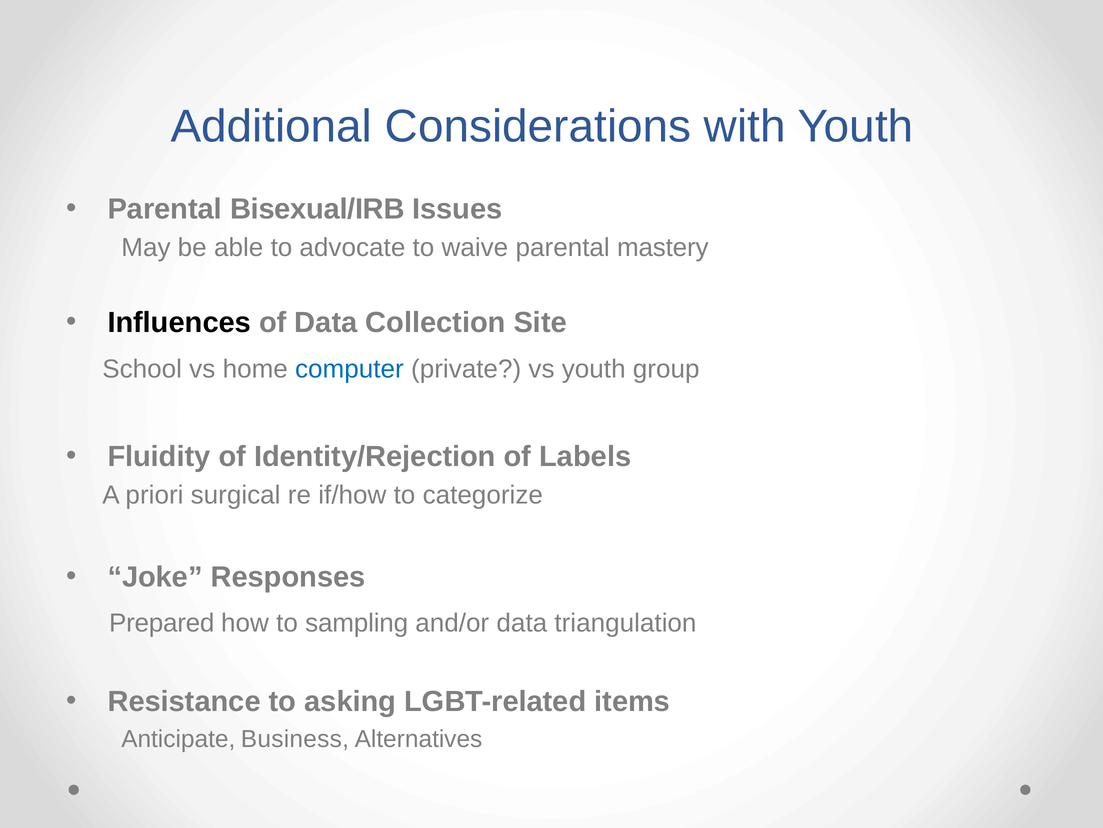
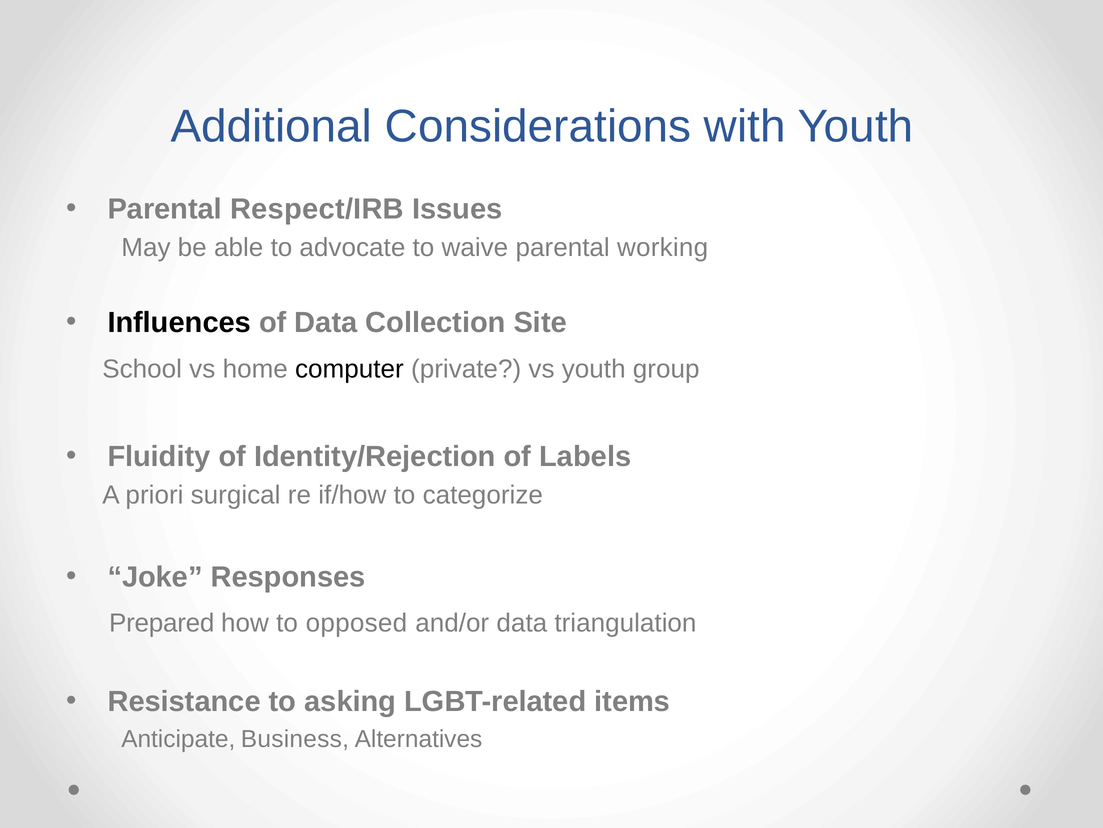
Bisexual/IRB: Bisexual/IRB -> Respect/IRB (317, 209)
mastery: mastery -> working (663, 248)
computer colour: blue -> black (349, 369)
sampling: sampling -> opposed (356, 623)
